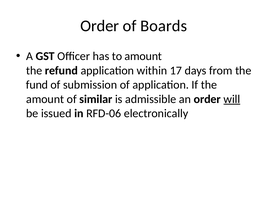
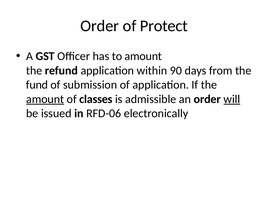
Boards: Boards -> Protect (164, 26)
17: 17 -> 90 (176, 71)
amount underline: none -> present (45, 99)
similar: similar -> classes (96, 99)
